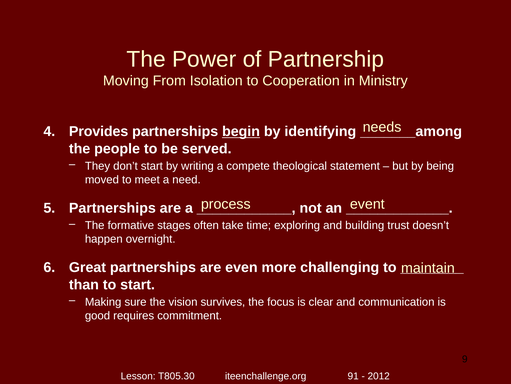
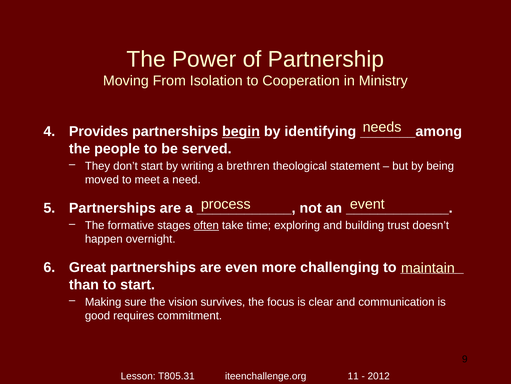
compete: compete -> brethren (248, 166)
often underline: none -> present (206, 225)
T805.30: T805.30 -> T805.31 (176, 375)
91: 91 -> 11 (353, 375)
